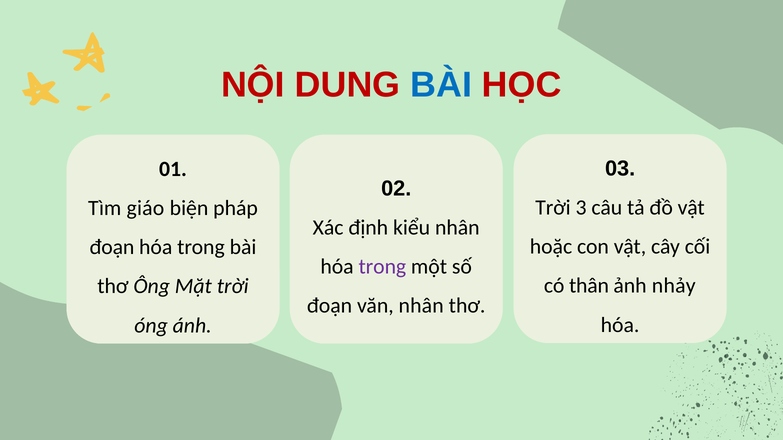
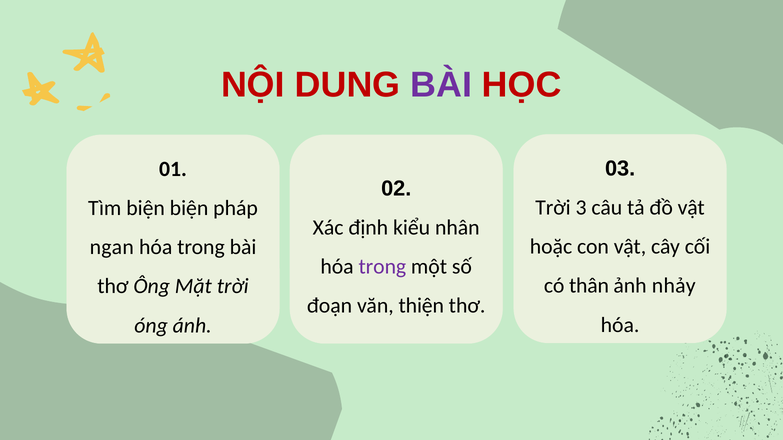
BÀI colour: blue -> purple (441, 85)
Tìm giáo: giáo -> biện (146, 208)
đoạn: đoạn -> ngan (112, 247)
văn nhân: nhân -> thiện (421, 306)
